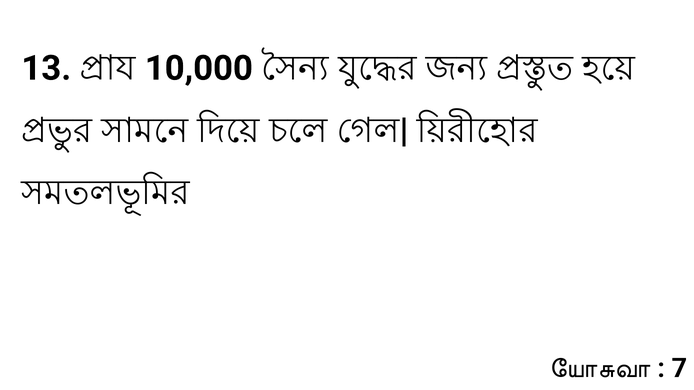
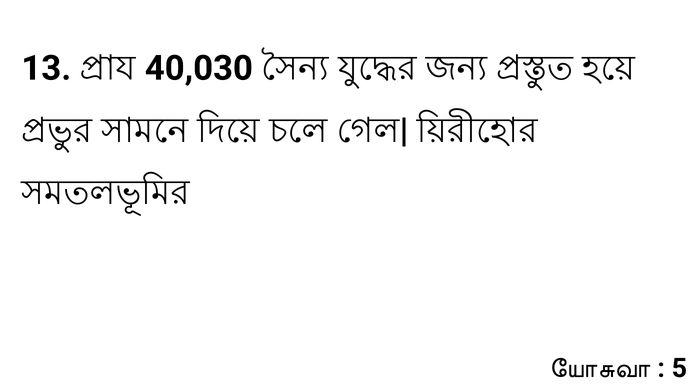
10,000: 10,000 -> 40,030 (199, 68)
7: 7 -> 5 (679, 369)
